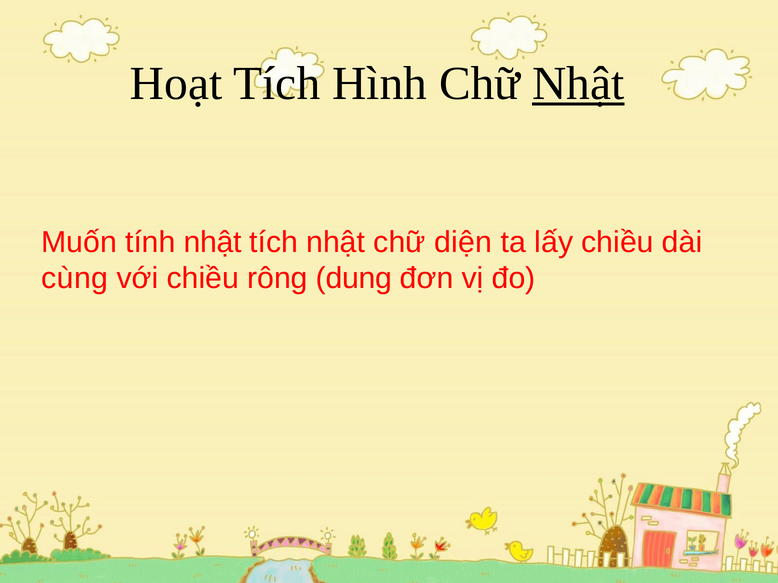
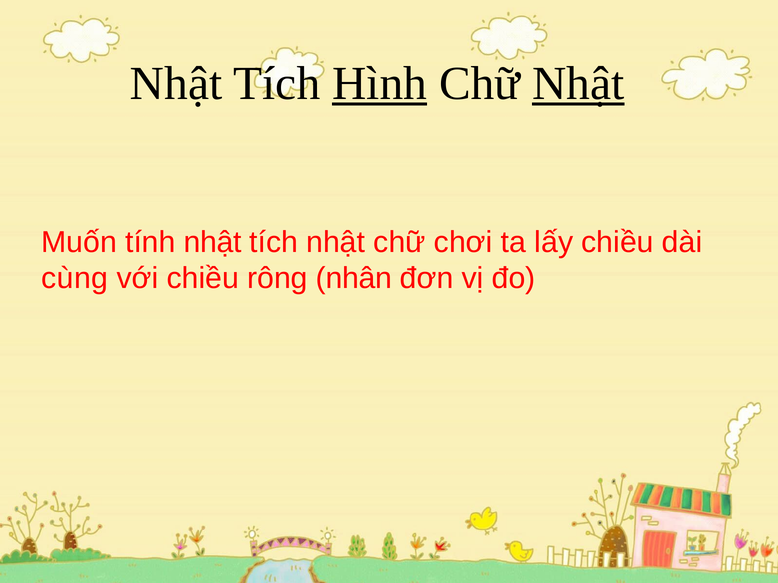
Hoạt: Hoạt -> Nhật (176, 84)
Hình underline: none -> present (380, 84)
diện: diện -> chơi (463, 242)
dung: dung -> nhân (354, 279)
